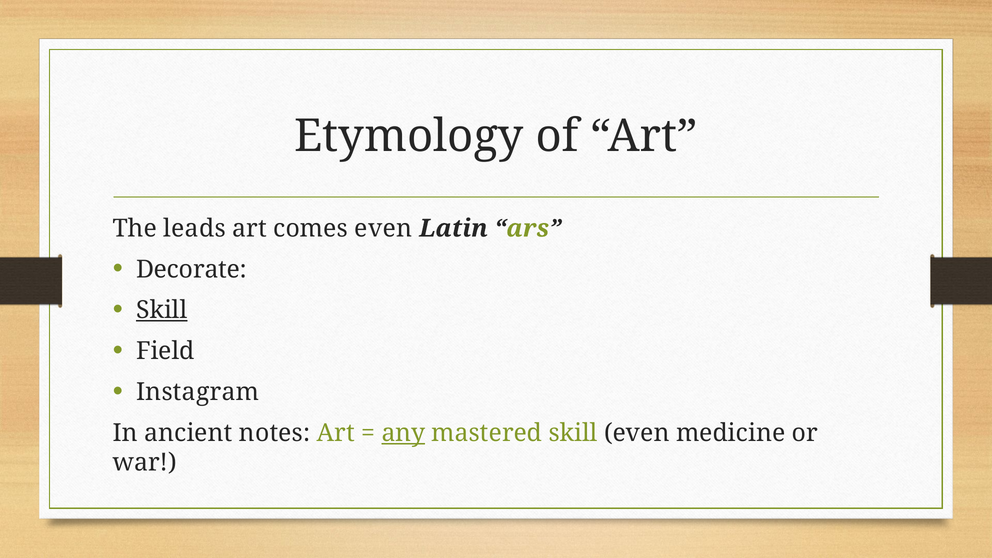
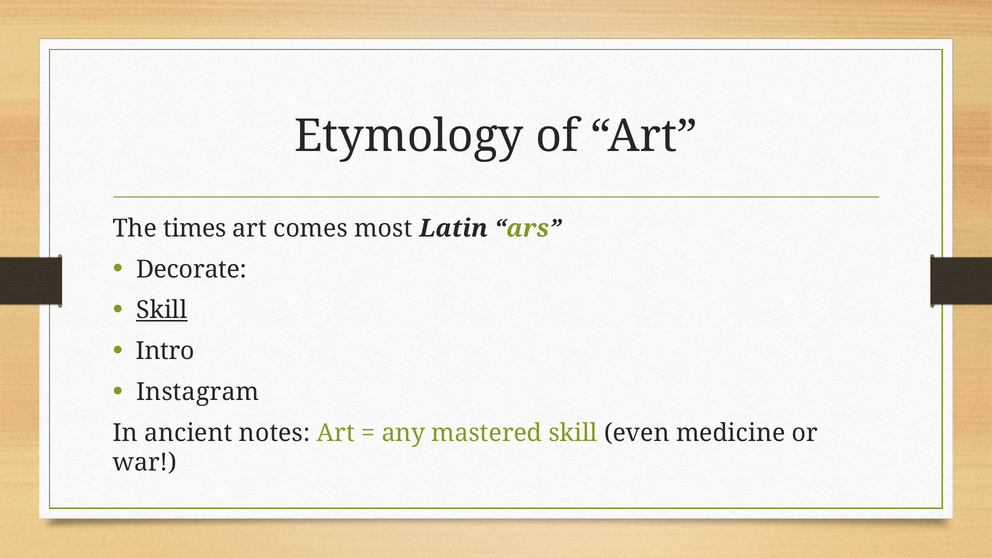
leads: leads -> times (195, 228)
comes even: even -> most (383, 228)
Field: Field -> Intro (165, 351)
any underline: present -> none (403, 433)
